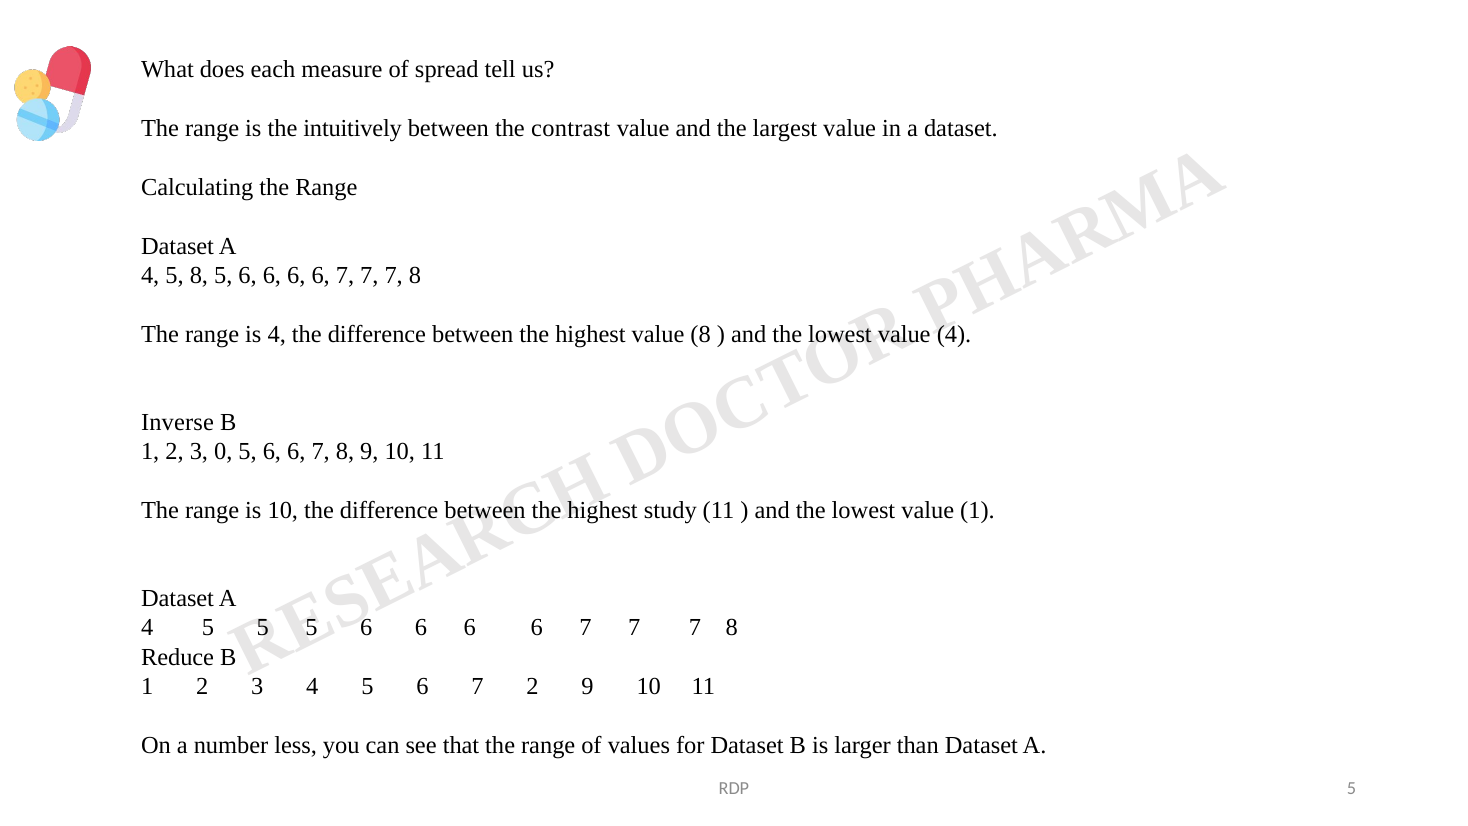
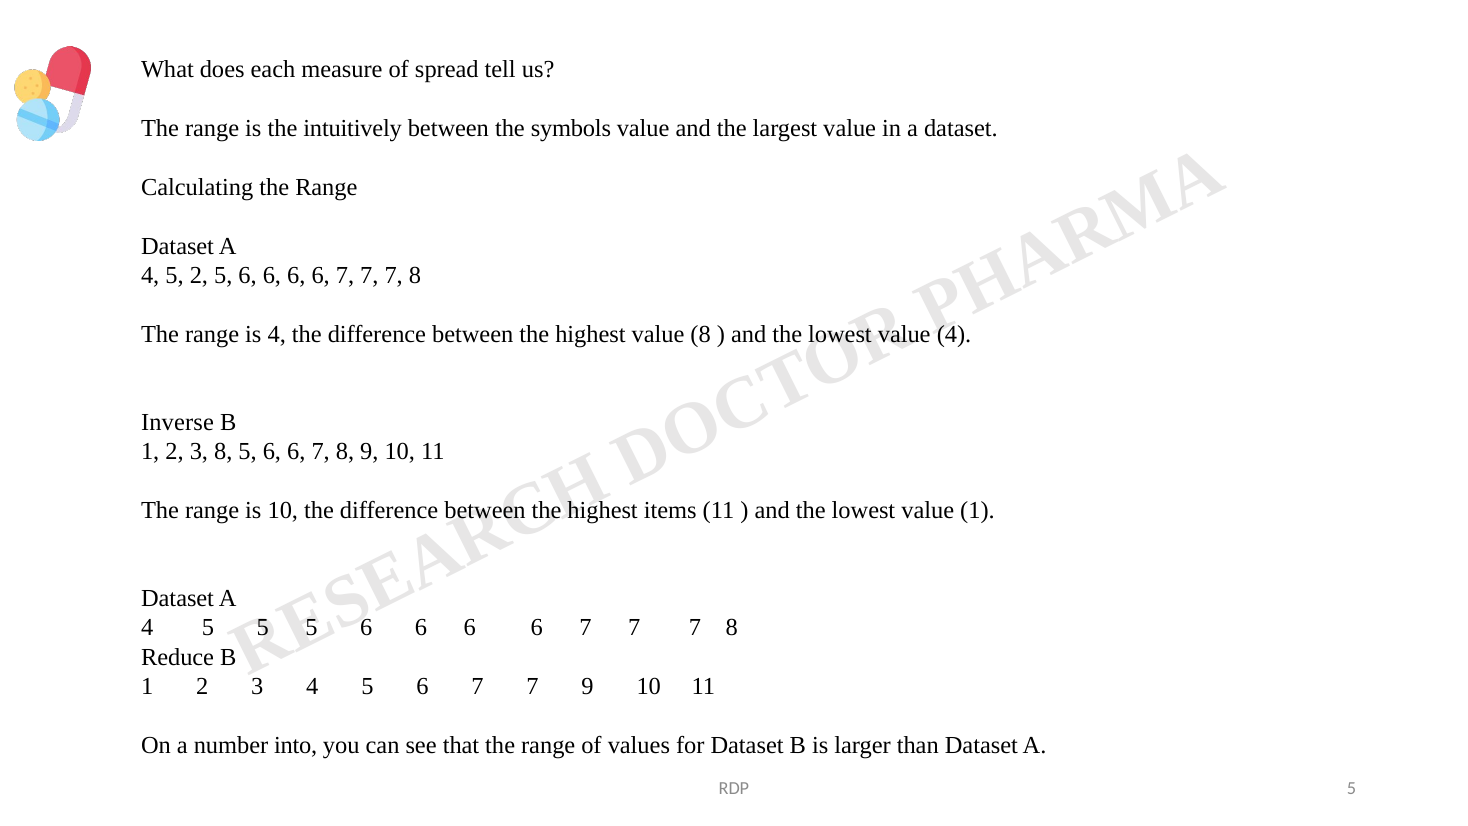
contrast: contrast -> symbols (571, 129)
5 8: 8 -> 2 (199, 275)
3 0: 0 -> 8 (223, 451)
study: study -> items (670, 510)
5 6 7 2: 2 -> 7 (533, 686)
less: less -> into (296, 745)
